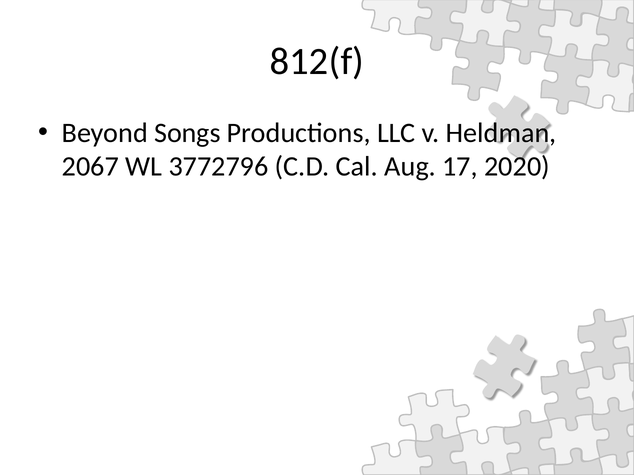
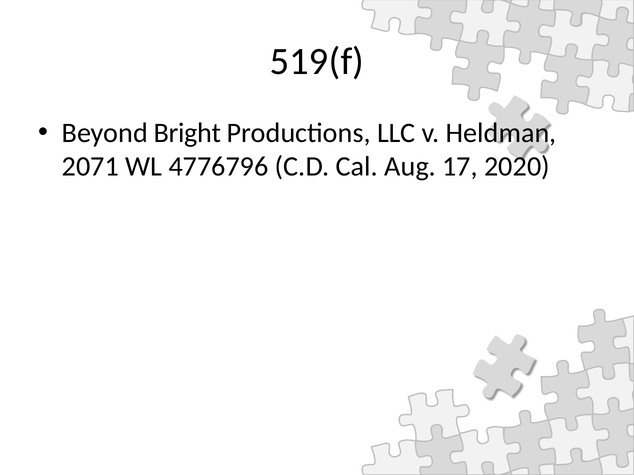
812(f: 812(f -> 519(f (317, 61)
Songs: Songs -> Bright (188, 133)
2067: 2067 -> 2071 (90, 167)
3772796: 3772796 -> 4776796 (219, 167)
